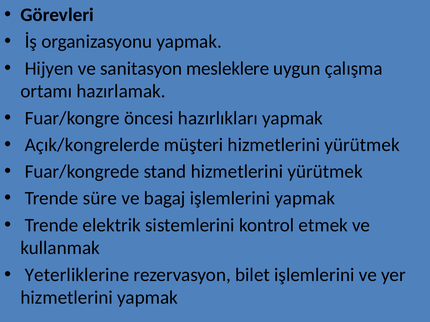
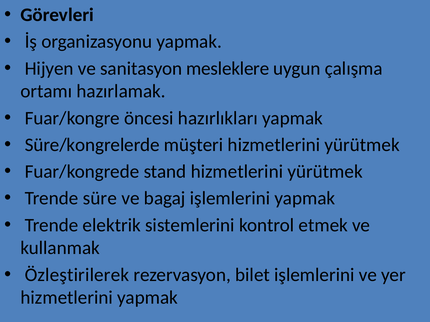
Açık/kongrelerde: Açık/kongrelerde -> Süre/kongrelerde (92, 145)
Yeterliklerine: Yeterliklerine -> Özleştirilerek (77, 275)
